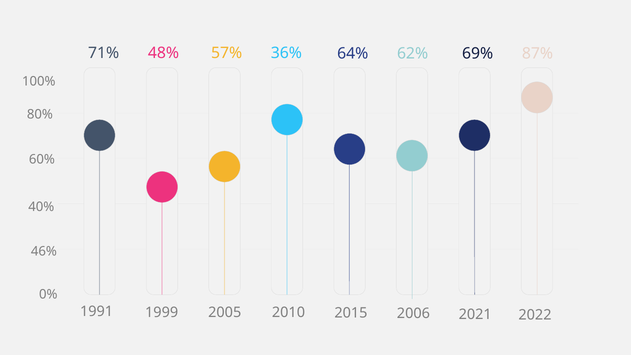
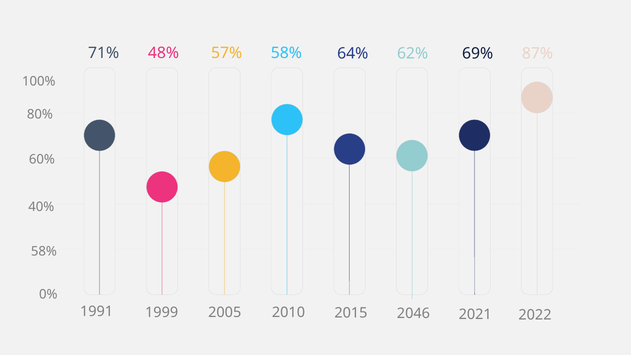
57% 36%: 36% -> 58% (286, 53)
46%: 46% -> 58% (44, 252)
2006: 2006 -> 2046 (413, 314)
